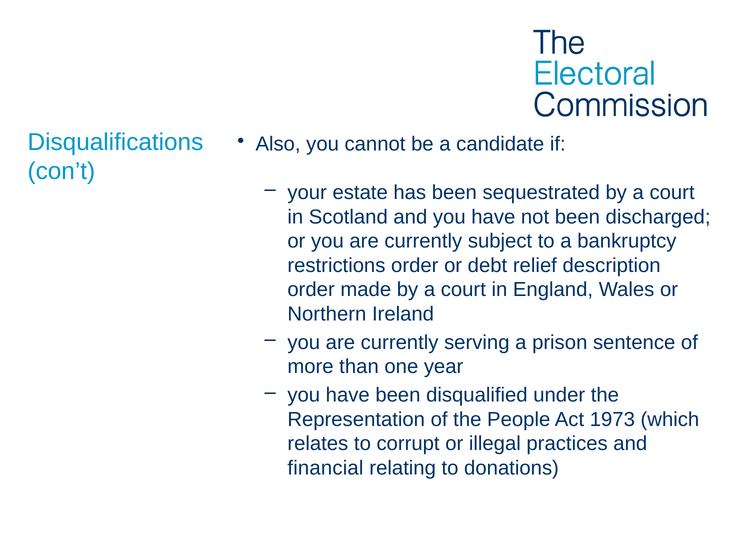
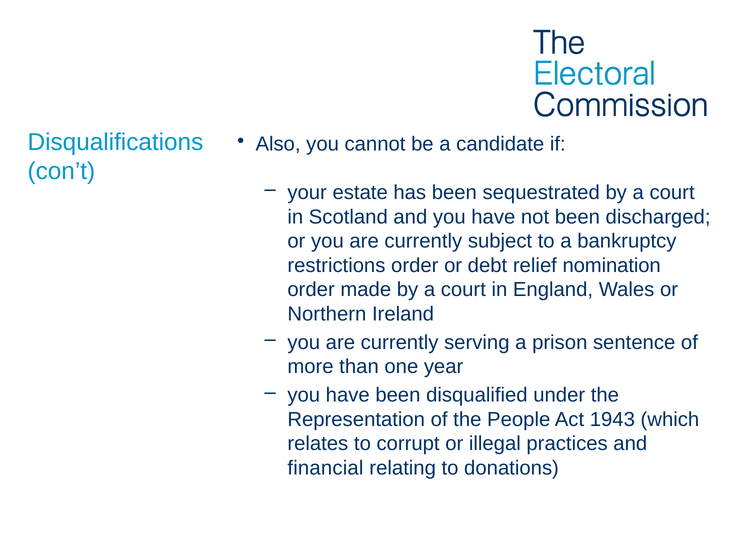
description: description -> nomination (612, 266)
1973: 1973 -> 1943 (612, 420)
